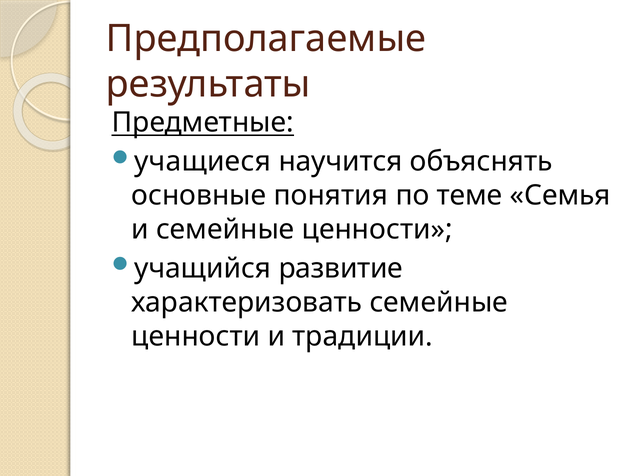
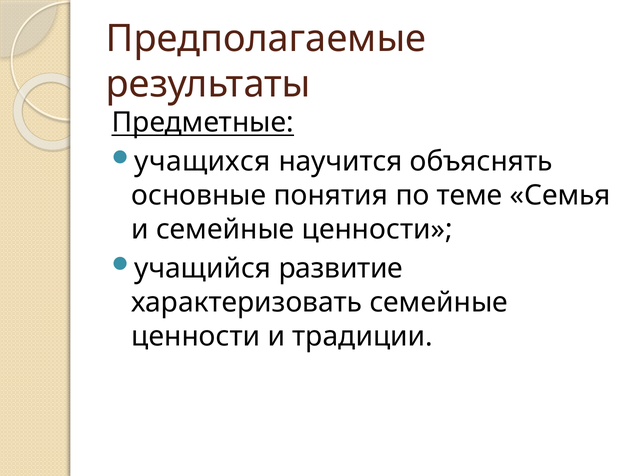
учащиеся: учащиеся -> учащихся (203, 162)
